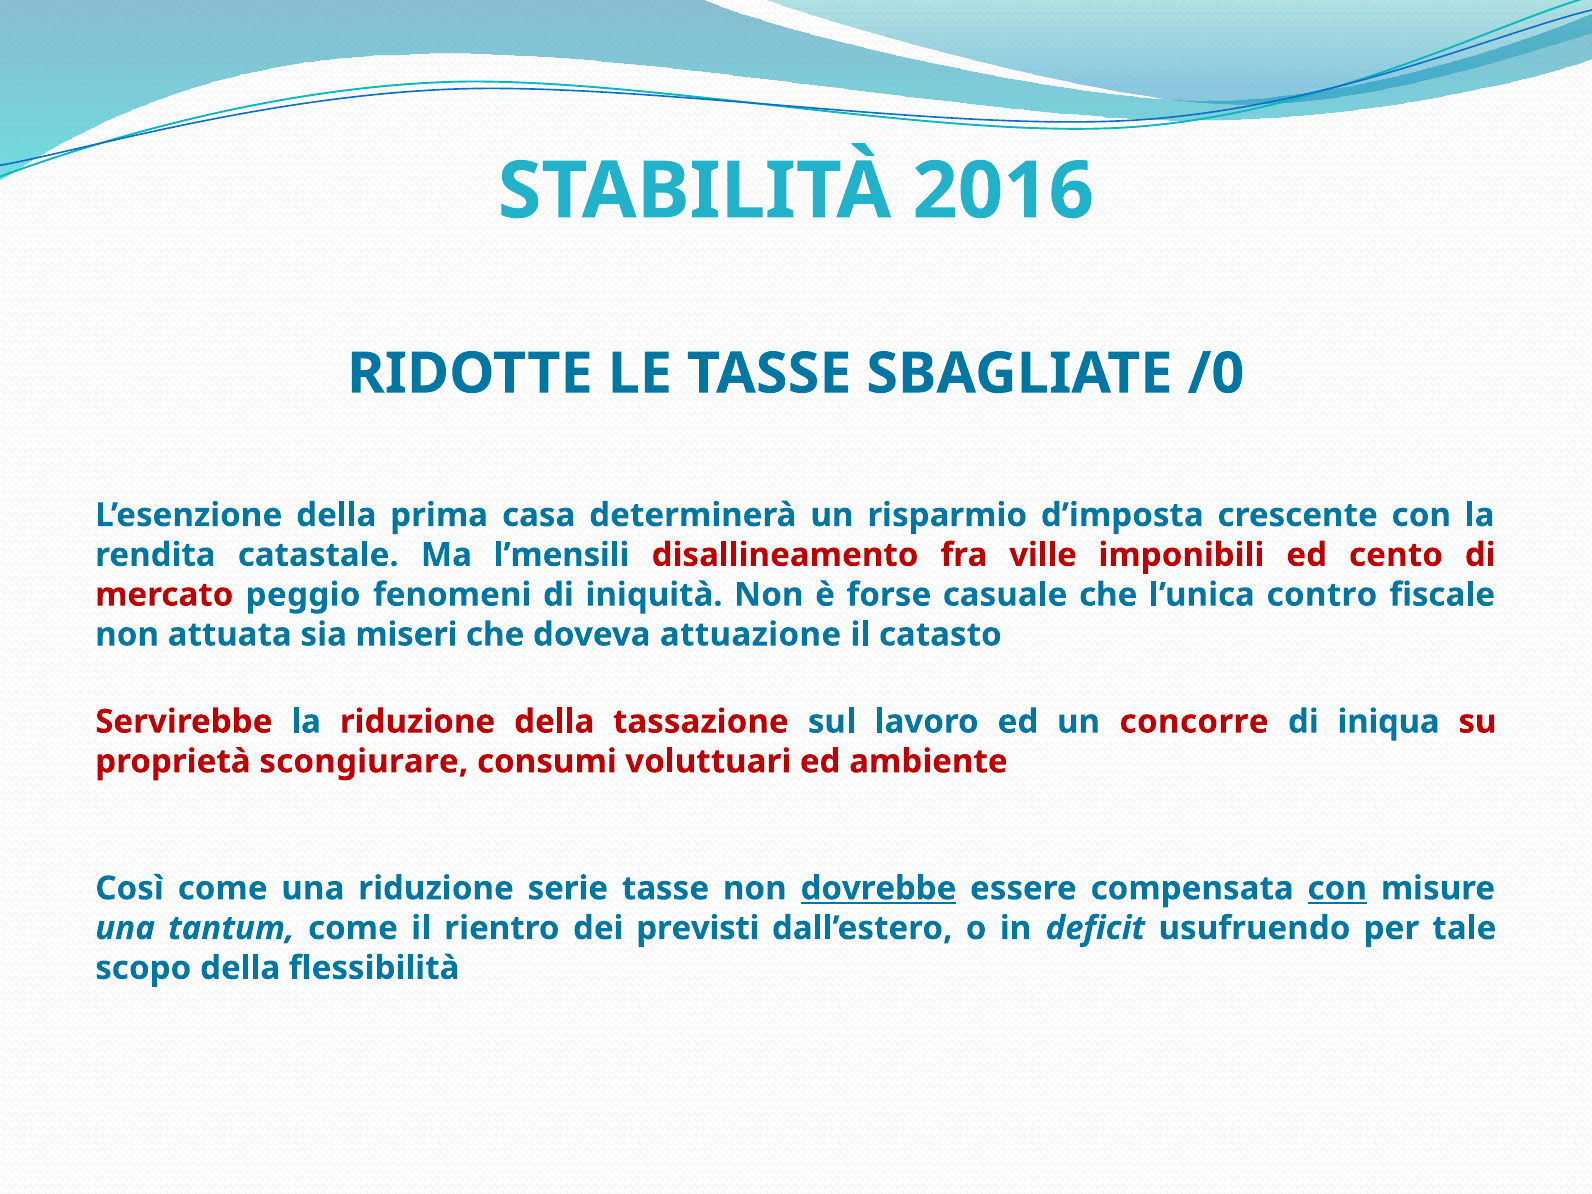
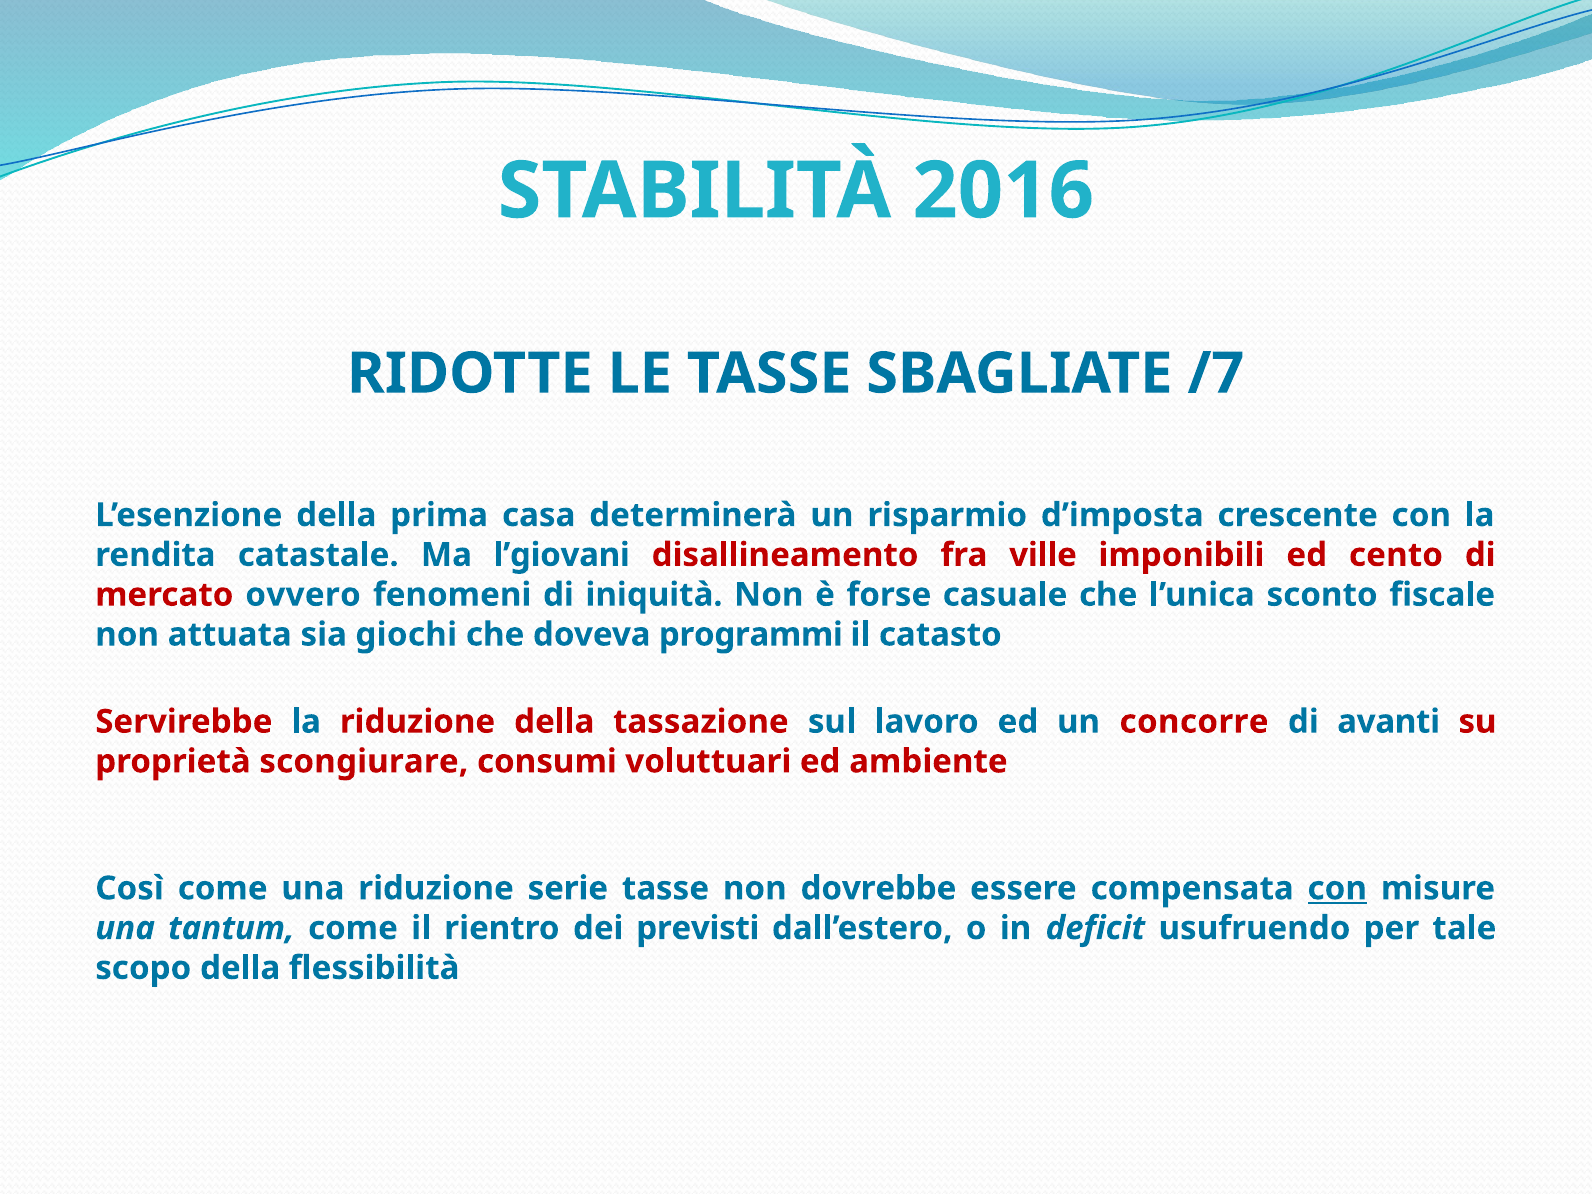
/0: /0 -> /7 (1216, 374)
l’mensili: l’mensili -> l’giovani (562, 555)
peggio: peggio -> ovvero (303, 595)
contro: contro -> sconto (1322, 595)
miseri: miseri -> giochi (406, 635)
attuazione: attuazione -> programmi (751, 635)
iniqua: iniqua -> avanti (1389, 722)
dovrebbe underline: present -> none (878, 888)
